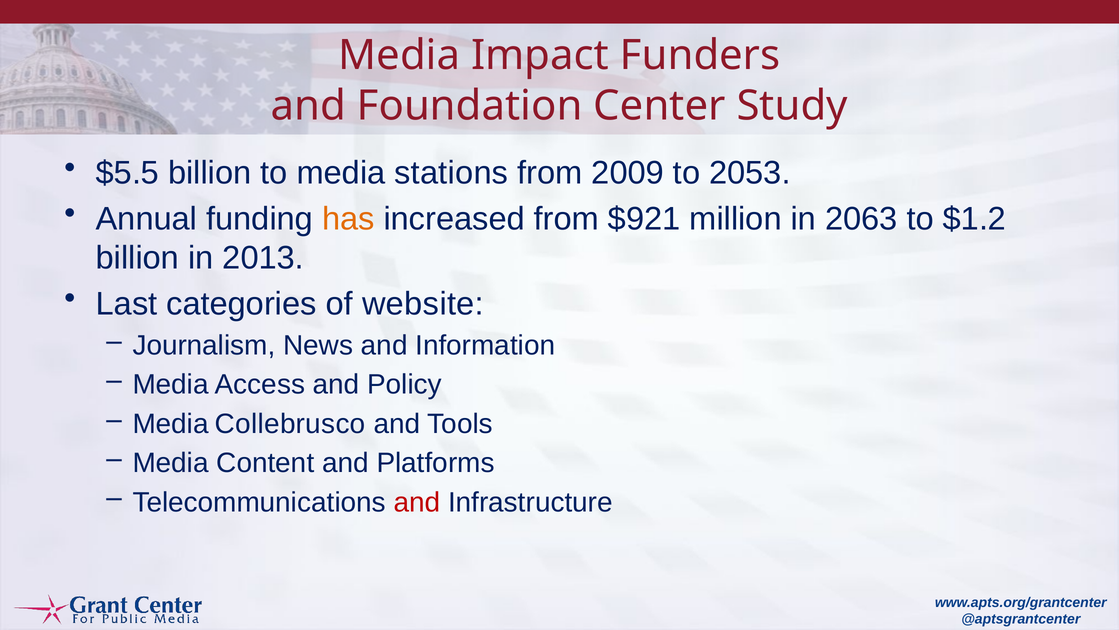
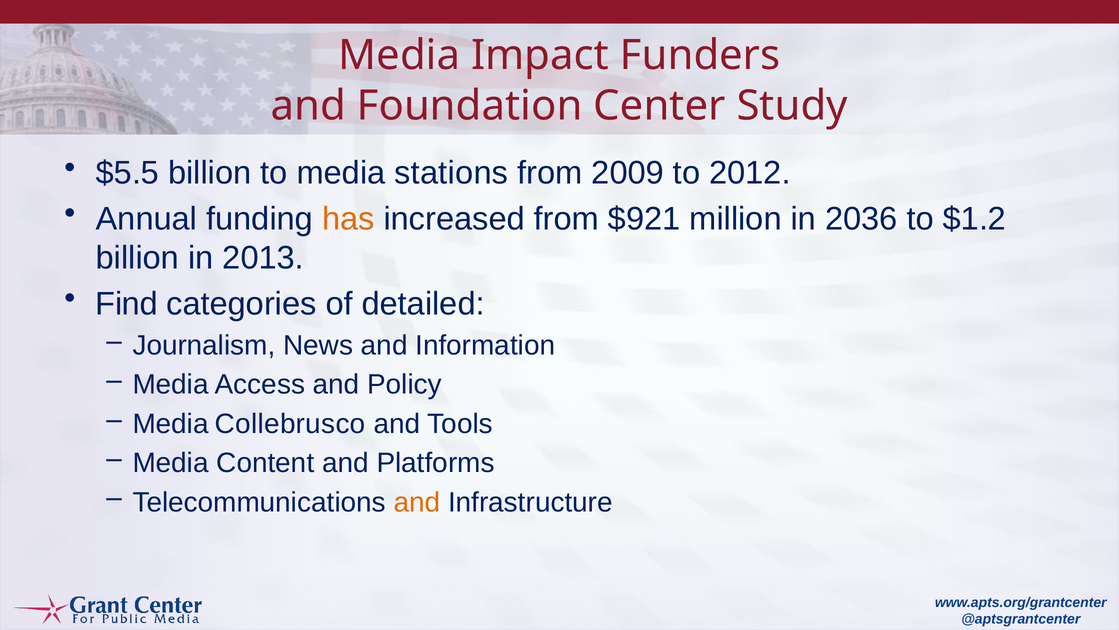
2053: 2053 -> 2012 (750, 173)
2063: 2063 -> 2036 (861, 219)
Last: Last -> Find (127, 304)
website: website -> detailed (423, 304)
and colour: red -> orange (417, 502)
